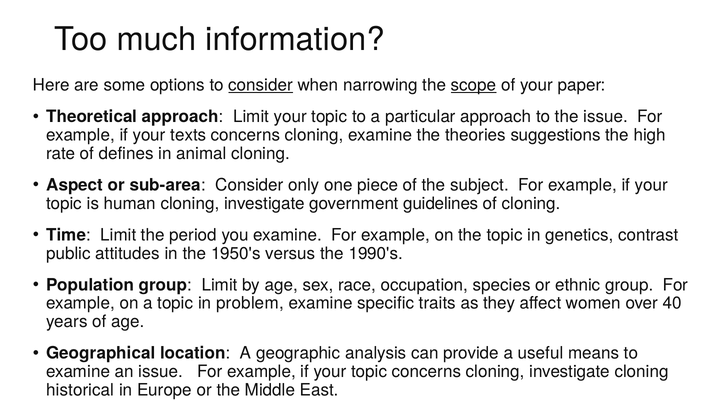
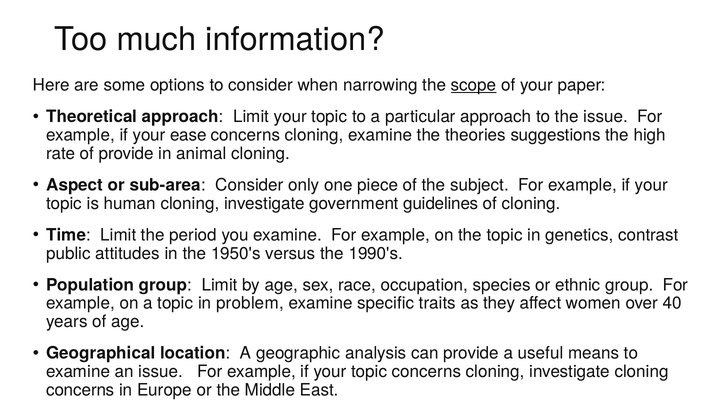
consider underline: present -> none (261, 85)
texts: texts -> ease (188, 135)
of defines: defines -> provide (126, 153)
historical: historical -> concerns (80, 390)
